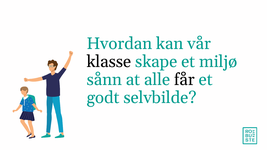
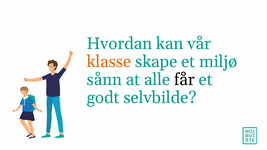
klasse colour: black -> orange (109, 62)
